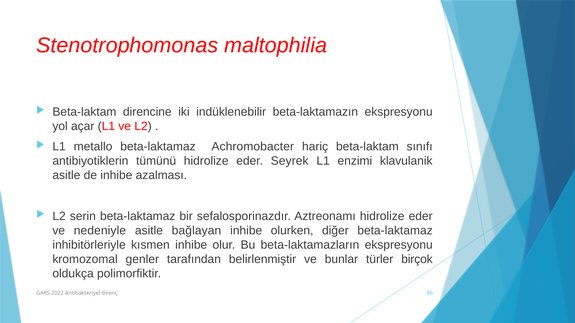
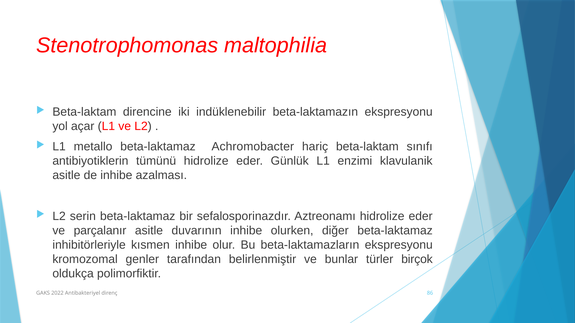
Seyrek: Seyrek -> Günlük (290, 161)
nedeniyle: nedeniyle -> parçalanır (100, 231)
bağlayan: bağlayan -> duvarının (197, 231)
